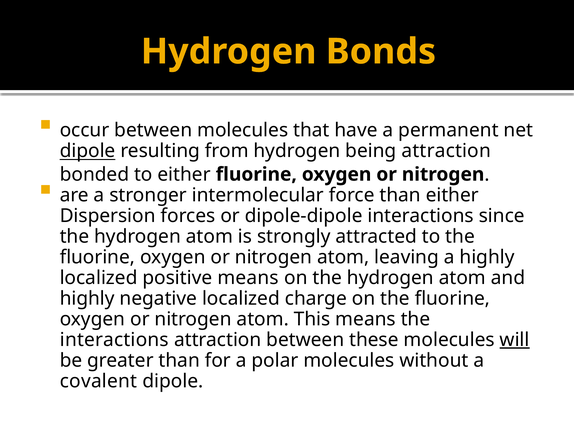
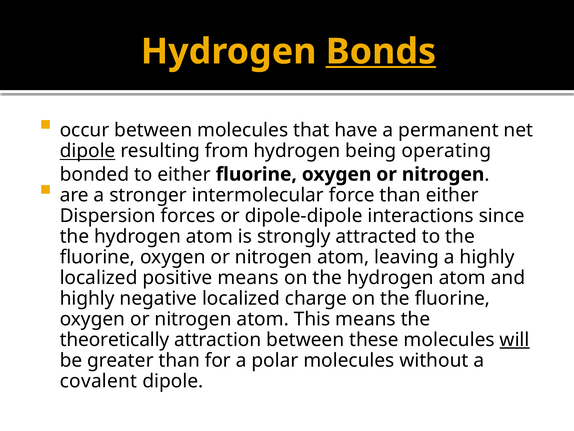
Bonds underline: none -> present (381, 52)
being attraction: attraction -> operating (446, 151)
interactions: interactions -> theoretically (115, 339)
